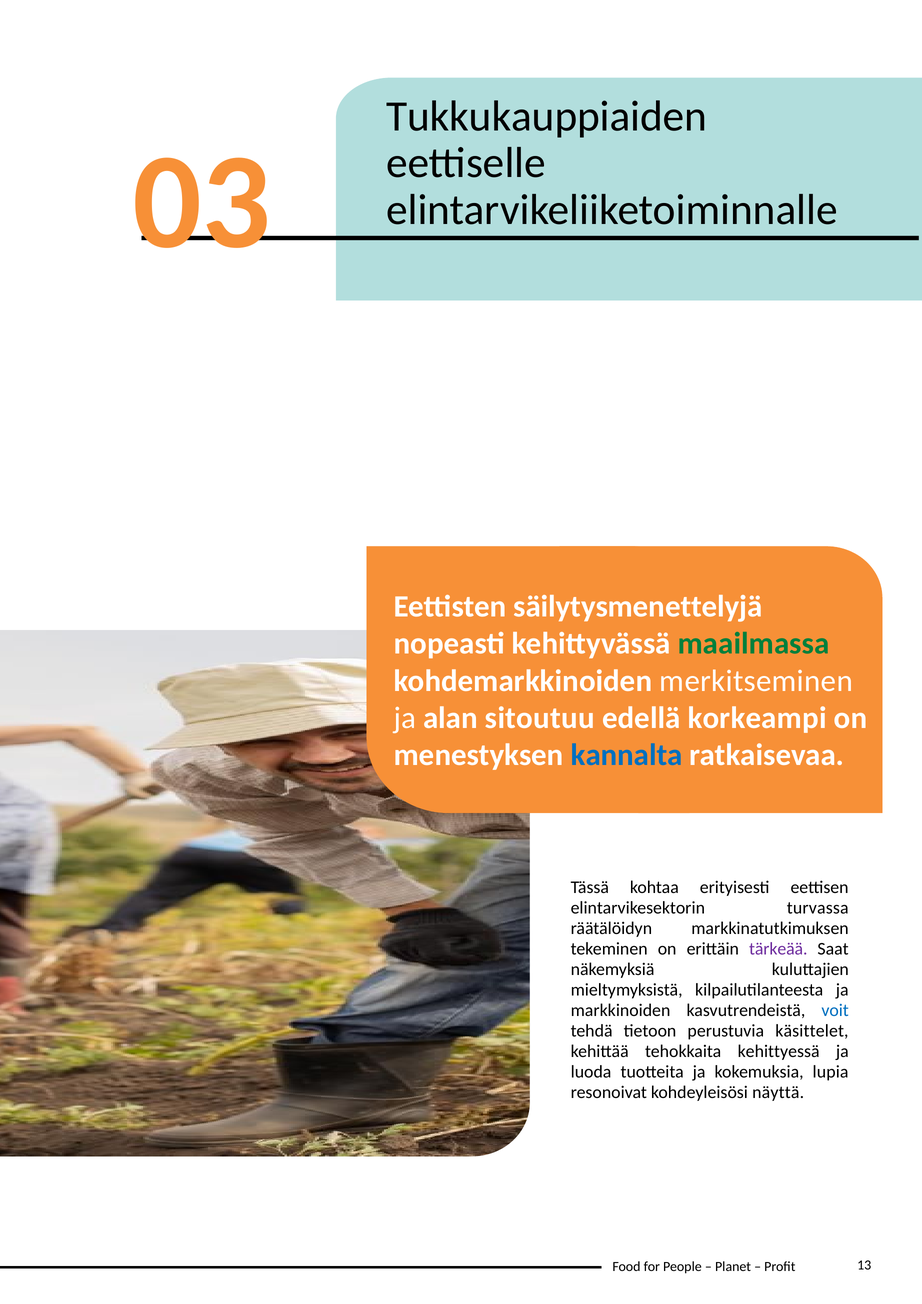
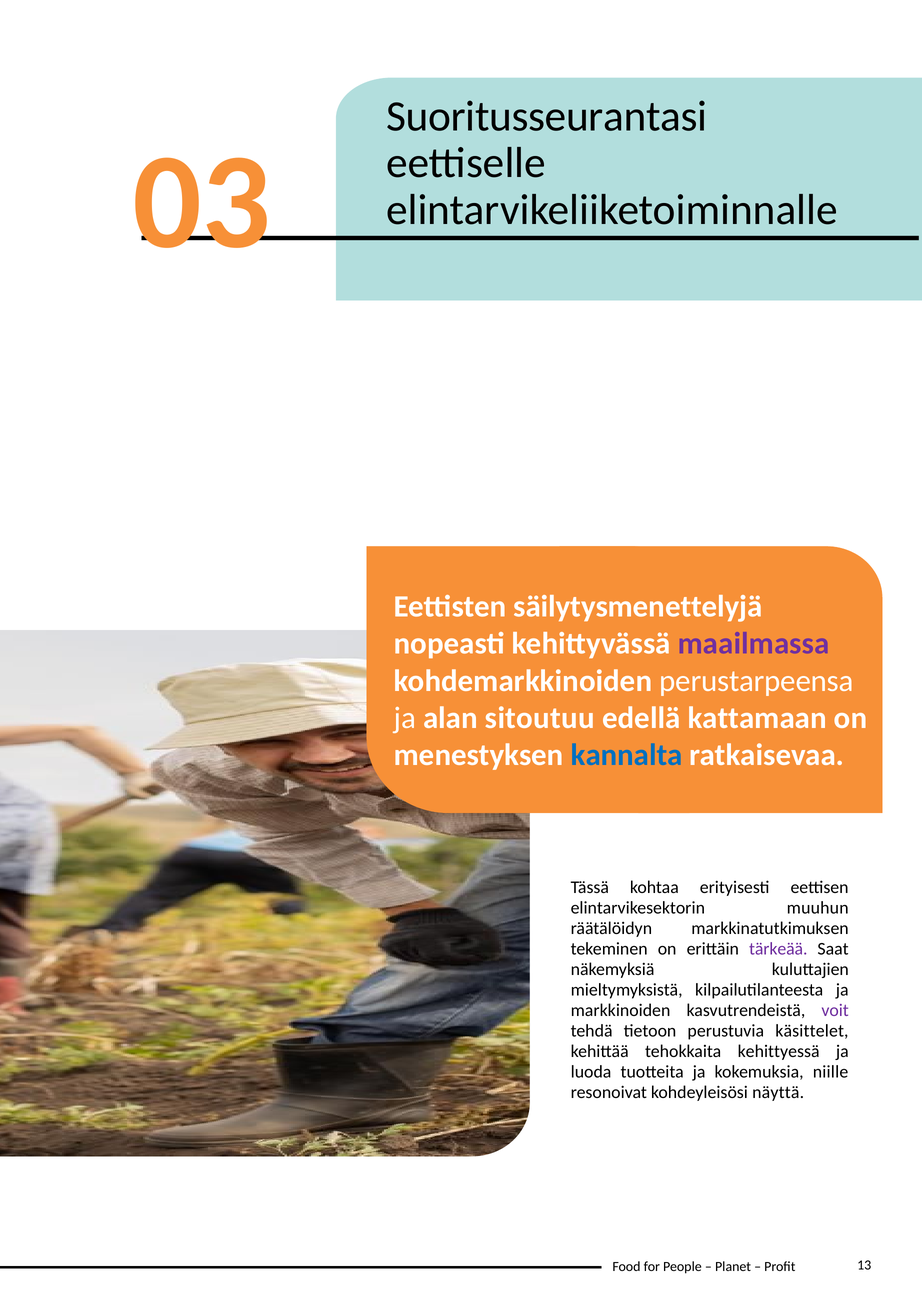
Tukkukauppiaiden: Tukkukauppiaiden -> Suoritusseurantasi (547, 116)
maailmassa colour: green -> purple (754, 644)
merkitseminen: merkitseminen -> perustarpeensa (756, 681)
korkeampi: korkeampi -> kattamaan (757, 718)
turvassa: turvassa -> muuhun (818, 908)
voit colour: blue -> purple (835, 1010)
lupia: lupia -> niille (831, 1072)
